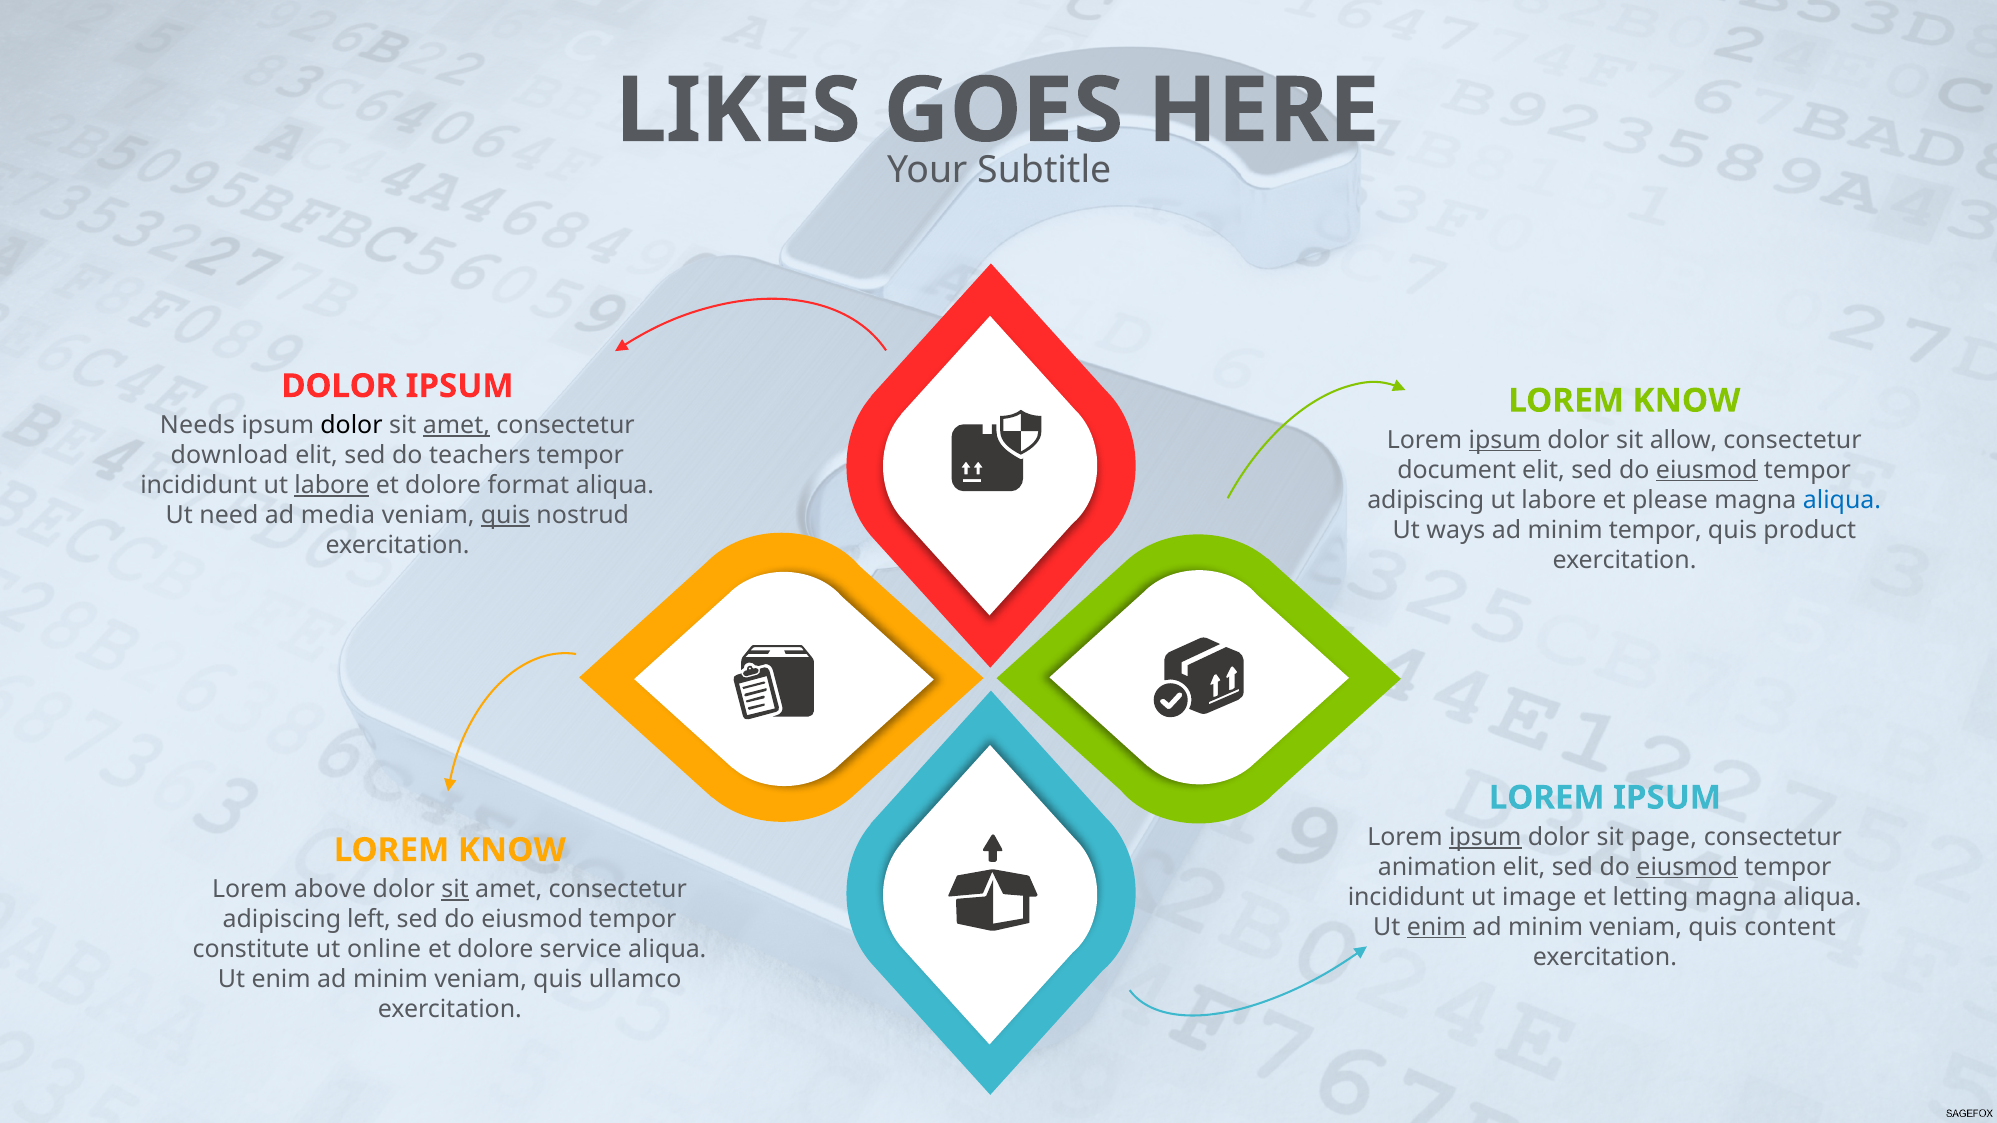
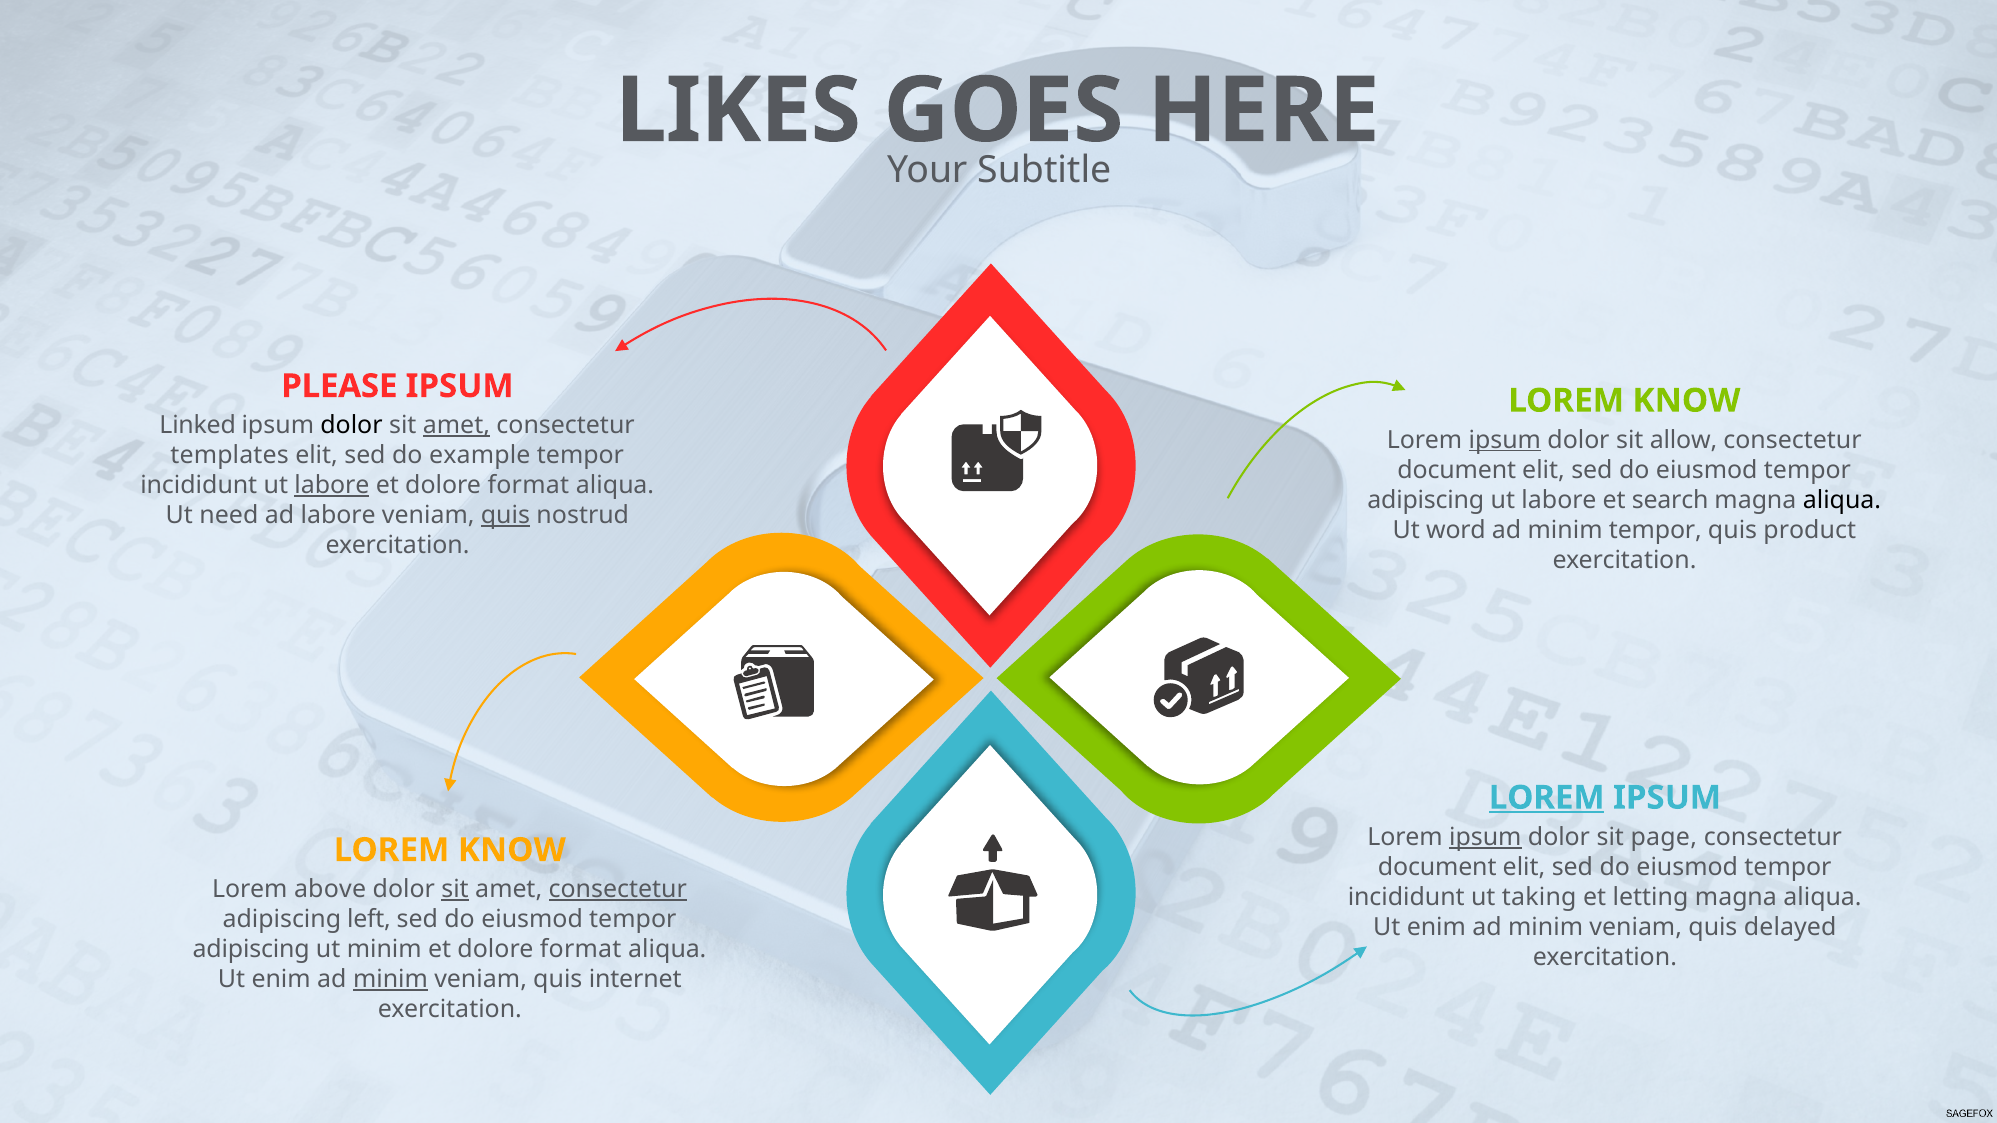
DOLOR: DOLOR -> PLEASE (339, 386)
Needs: Needs -> Linked (198, 426)
download: download -> templates (230, 456)
teachers: teachers -> example (480, 456)
eiusmod underline: present -> none (1707, 470)
please: please -> search (1670, 500)
aliqua colour: blue -> black (1842, 500)
ad media: media -> labore (338, 515)
ways: ways -> word (1456, 530)
LOREM underline: none -> present (1547, 798)
animation: animation -> document (1437, 867)
eiusmod underline: present -> none (1687, 867)
consectetur underline: none -> present (618, 890)
image: image -> taking (1539, 897)
enim underline: present -> none (1436, 927)
content: content -> delayed (1790, 927)
constitute: constitute -> adipiscing (251, 950)
ut online: online -> minim (384, 950)
service: service -> format (581, 950)
minim underline: none -> present (390, 980)
ullamco: ullamco -> internet (635, 980)
